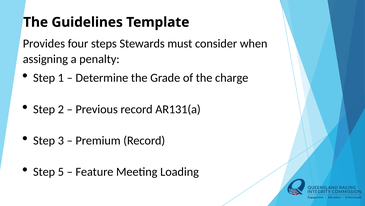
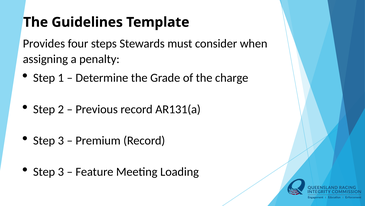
5: 5 -> 3 (61, 171)
